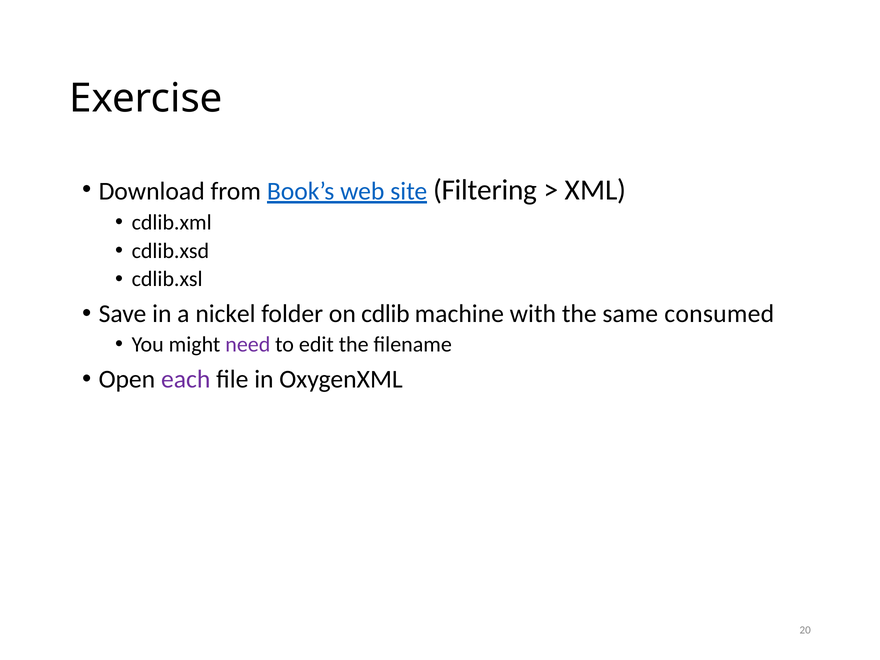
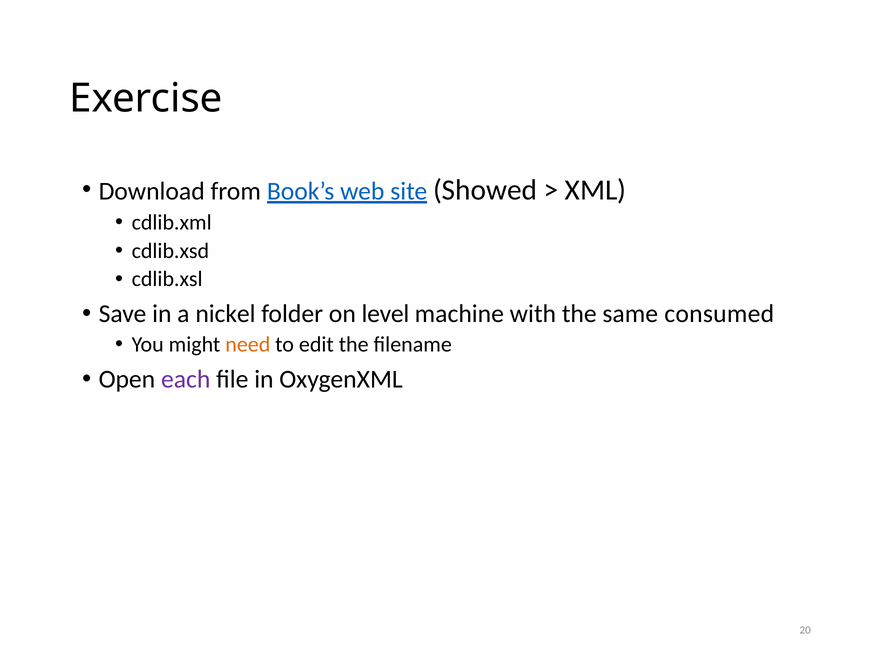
Filtering: Filtering -> Showed (485, 190)
cdlib: cdlib -> level (385, 314)
need colour: purple -> orange (248, 344)
